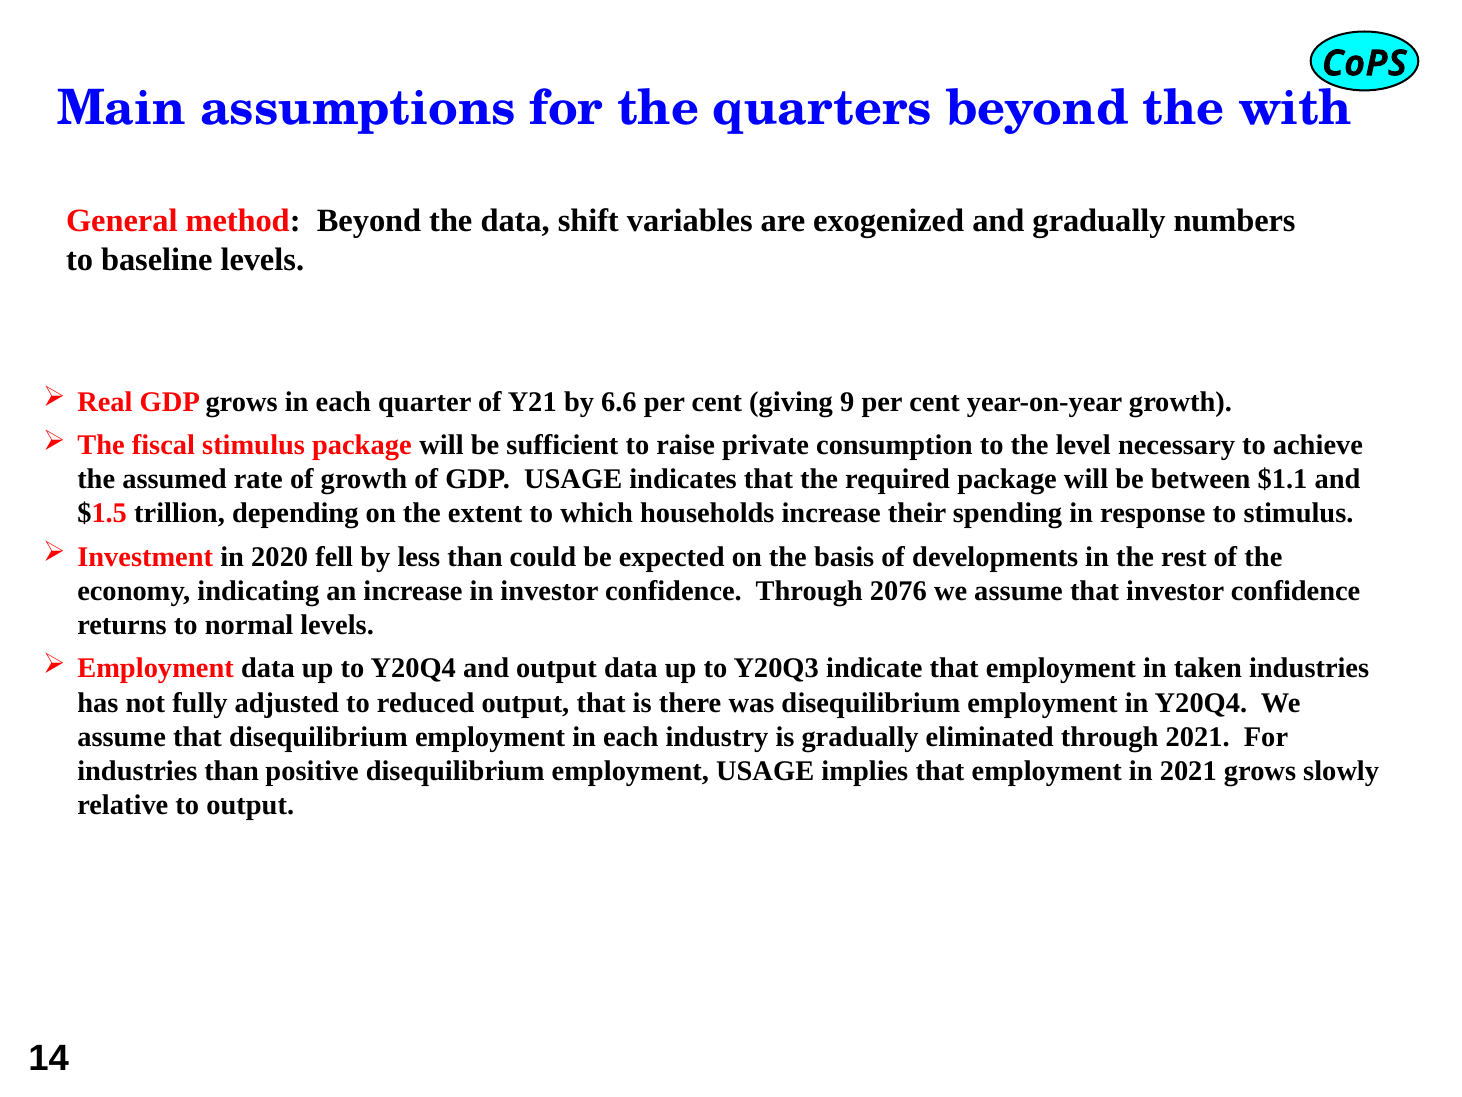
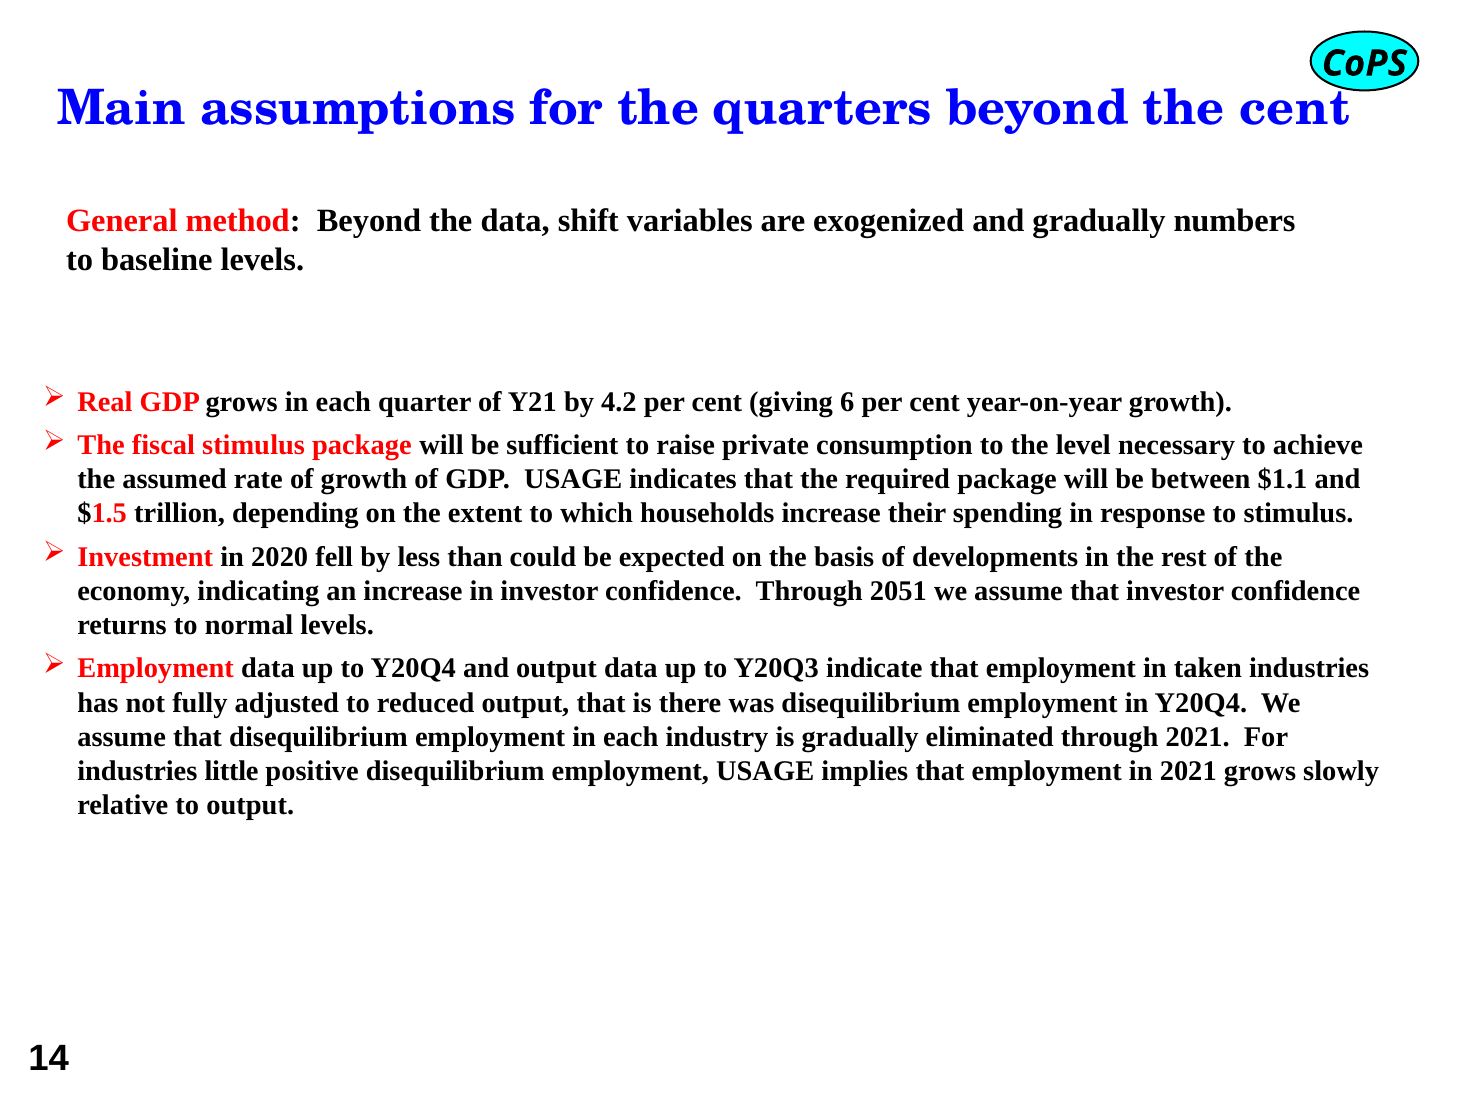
the with: with -> cent (1295, 109)
6.6: 6.6 -> 4.2 (619, 402)
9: 9 -> 6 (847, 402)
2076: 2076 -> 2051 (898, 591)
industries than: than -> little (232, 771)
